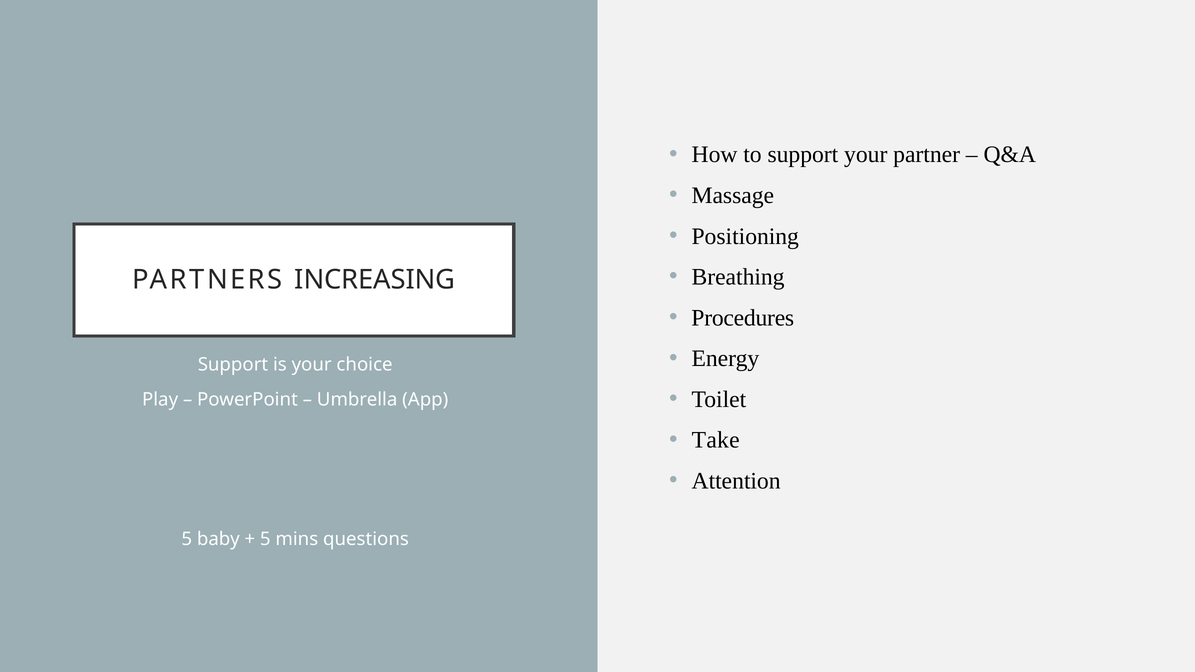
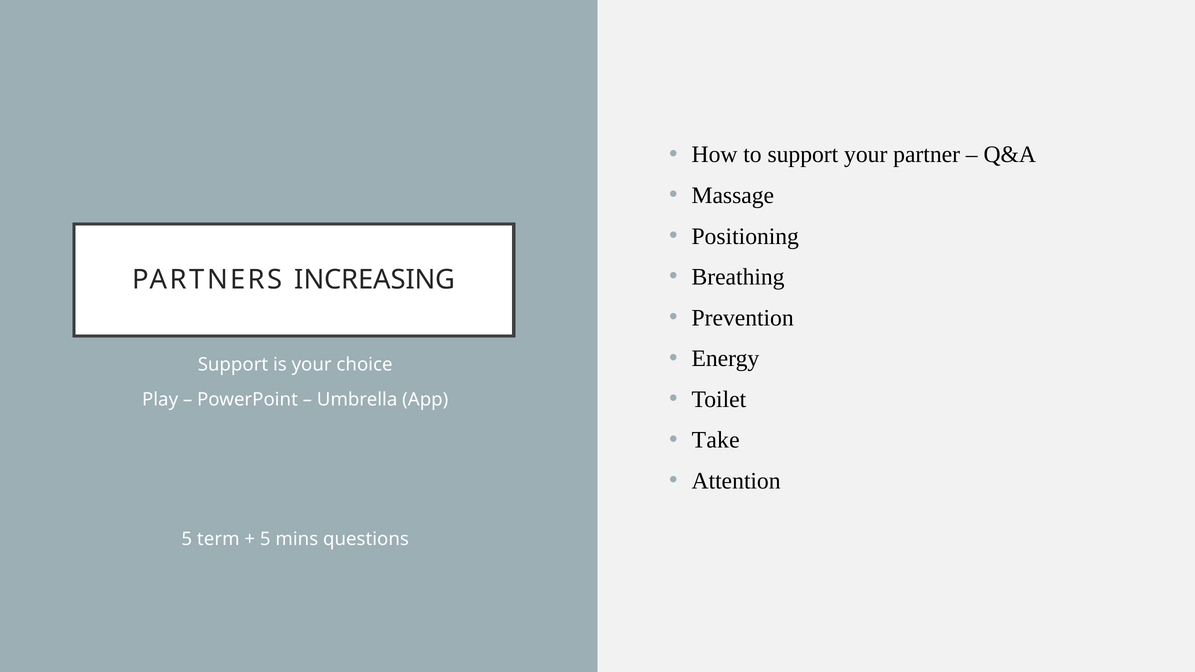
Procedures: Procedures -> Prevention (743, 318)
baby: baby -> term (218, 539)
